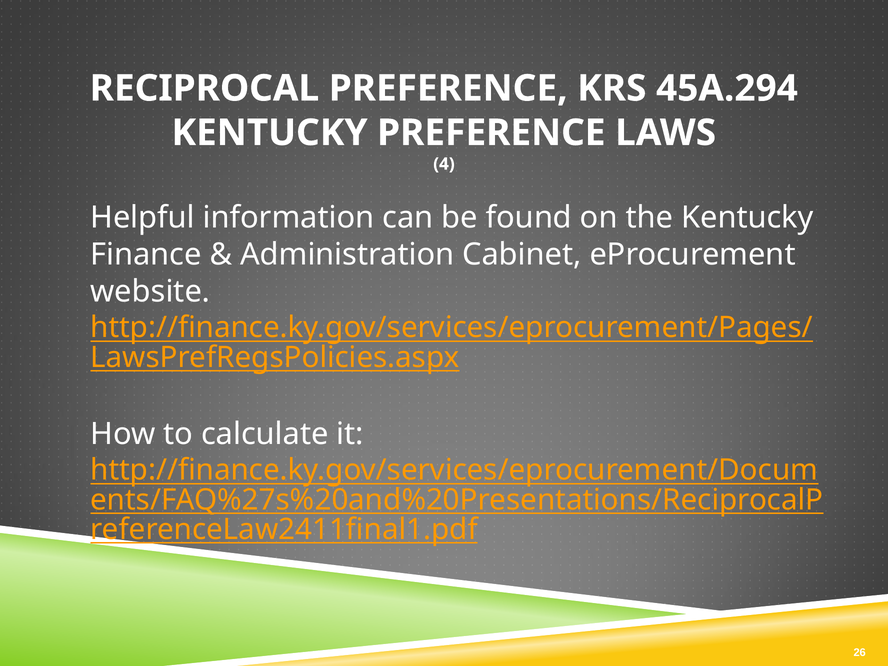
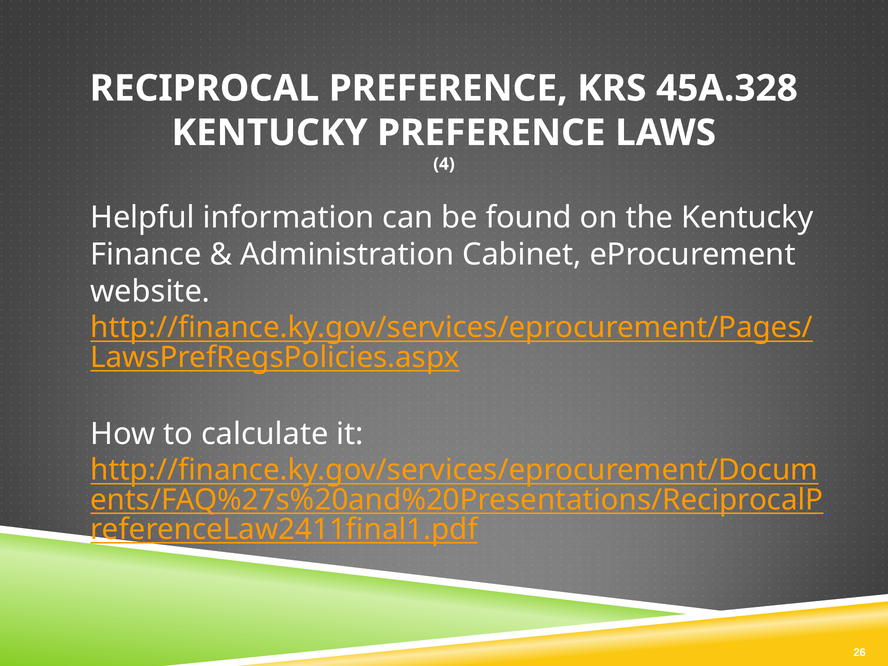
45A.294: 45A.294 -> 45A.328 (727, 88)
